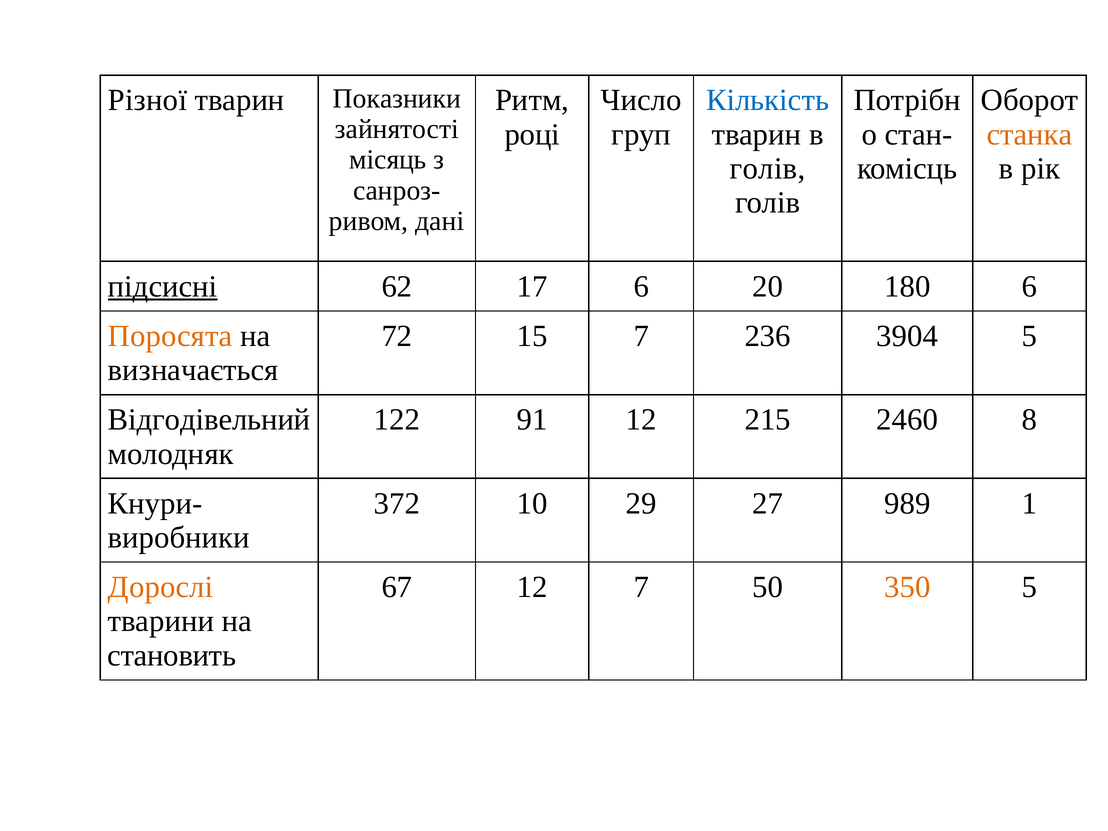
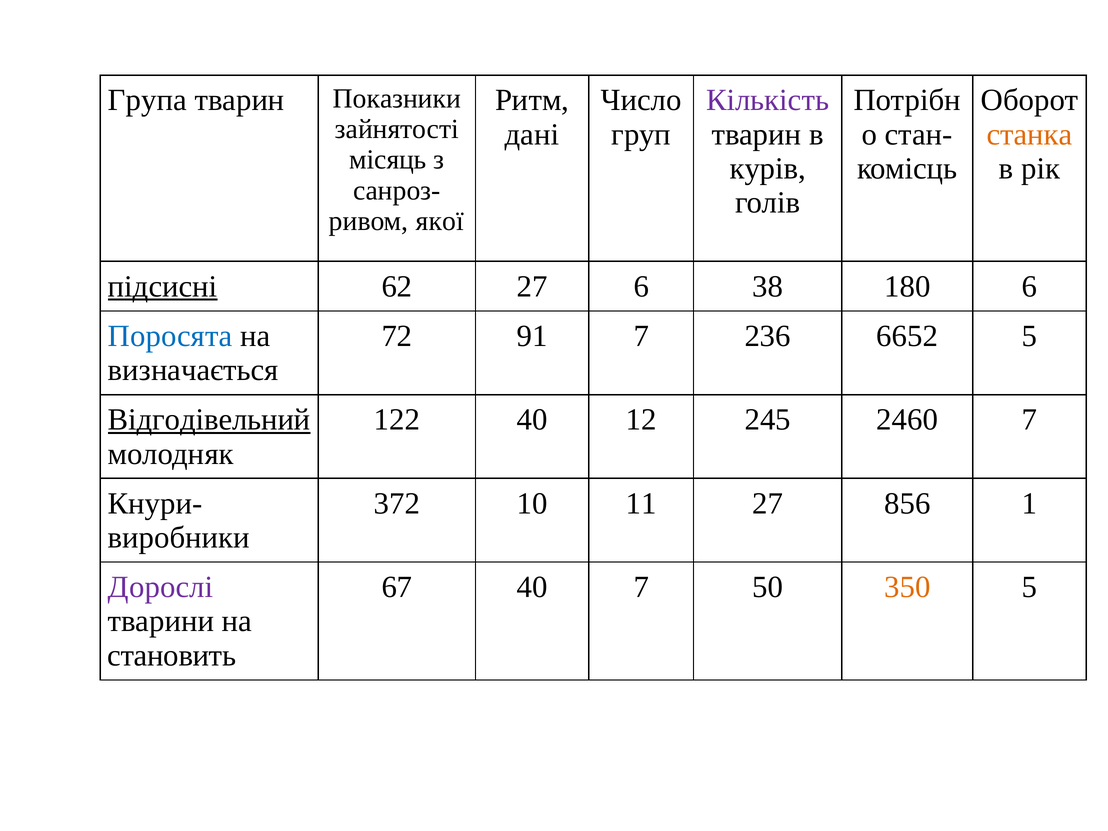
Різної: Різної -> Група (148, 100)
Кількість colour: blue -> purple (768, 100)
році: році -> дані (532, 134)
голів: голів -> курів (768, 169)
дані: дані -> якої (440, 221)
62 17: 17 -> 27 (532, 286)
20: 20 -> 38 (768, 286)
Поросята colour: orange -> blue (170, 336)
15: 15 -> 91 (532, 336)
3904: 3904 -> 6652 (907, 336)
Відгодівельний underline: none -> present (209, 420)
122 91: 91 -> 40 (532, 420)
215: 215 -> 245 (768, 420)
2460 8: 8 -> 7 (1030, 420)
29: 29 -> 11 (641, 503)
989: 989 -> 856 (907, 503)
Дорослі colour: orange -> purple (161, 587)
67 12: 12 -> 40 (532, 587)
